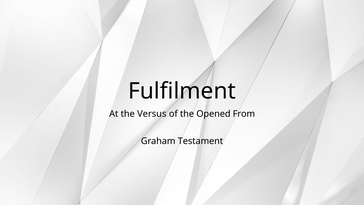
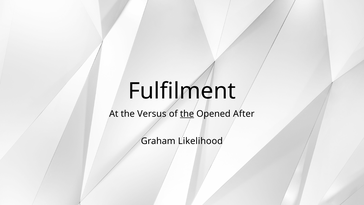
the underline: none -> present (187, 114)
From: From -> After (244, 114)
Testament: Testament -> Likelihood (200, 141)
